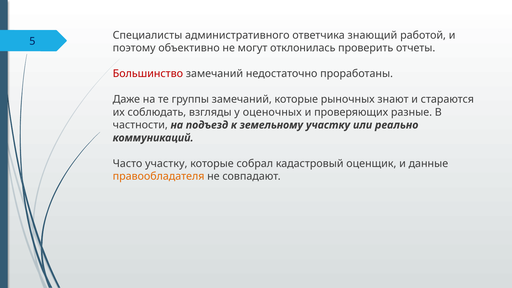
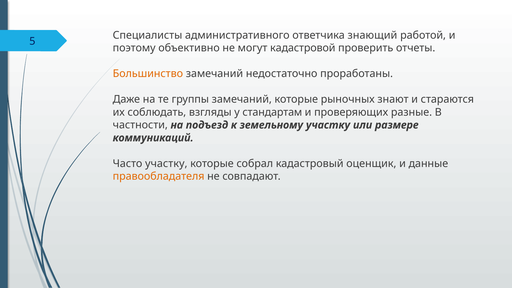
отклонилась: отклонилась -> кадастровой (303, 48)
Большинство colour: red -> orange (148, 74)
оценочных: оценочных -> стандартам (272, 112)
реально: реально -> размере (397, 125)
